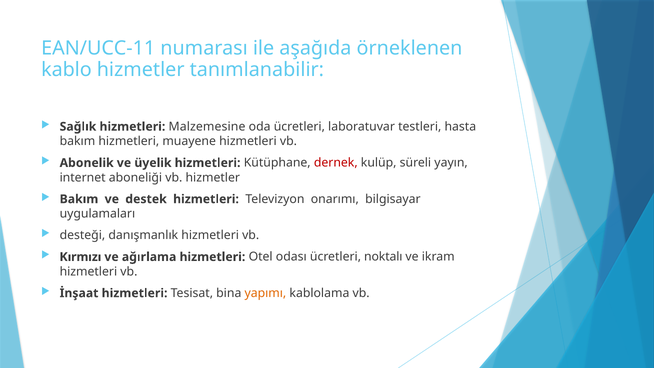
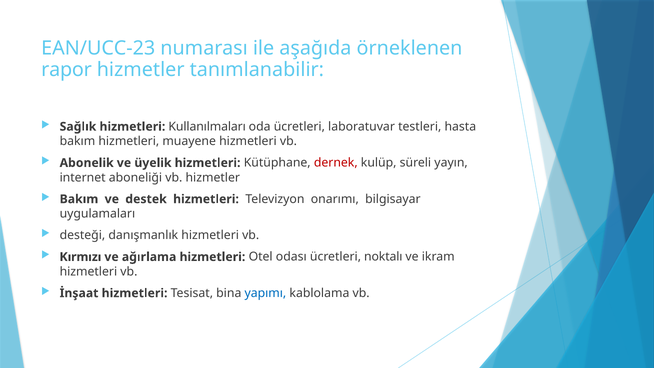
EAN/UCC-11: EAN/UCC-11 -> EAN/UCC-23 (98, 48)
kablo: kablo -> rapor (67, 70)
Malzemesine: Malzemesine -> Kullanılmaları (207, 127)
yapımı colour: orange -> blue (265, 293)
